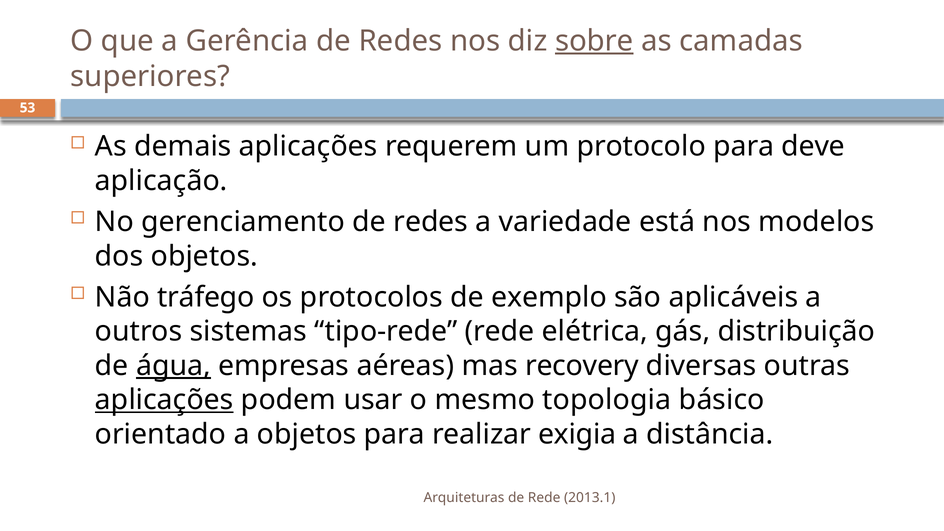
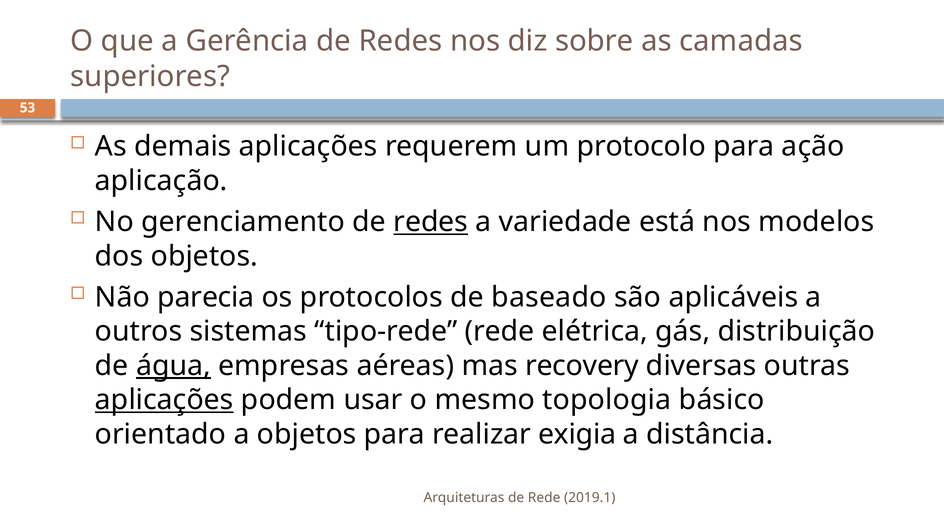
sobre underline: present -> none (594, 41)
deve: deve -> ação (813, 147)
redes underline: none -> present (431, 222)
tráfego: tráfego -> parecia (206, 297)
exemplo: exemplo -> baseado (549, 297)
2013.1: 2013.1 -> 2019.1 (590, 498)
